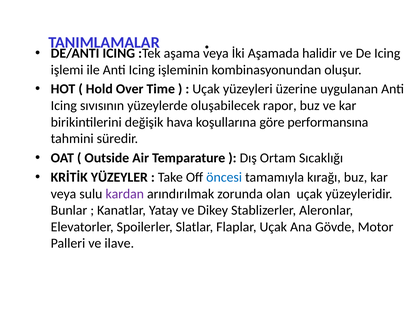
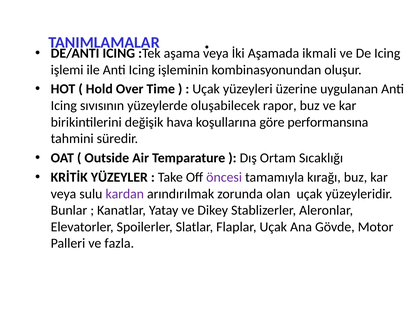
halidir: halidir -> ikmali (319, 53)
öncesi colour: blue -> purple (224, 178)
ilave: ilave -> fazla (119, 244)
